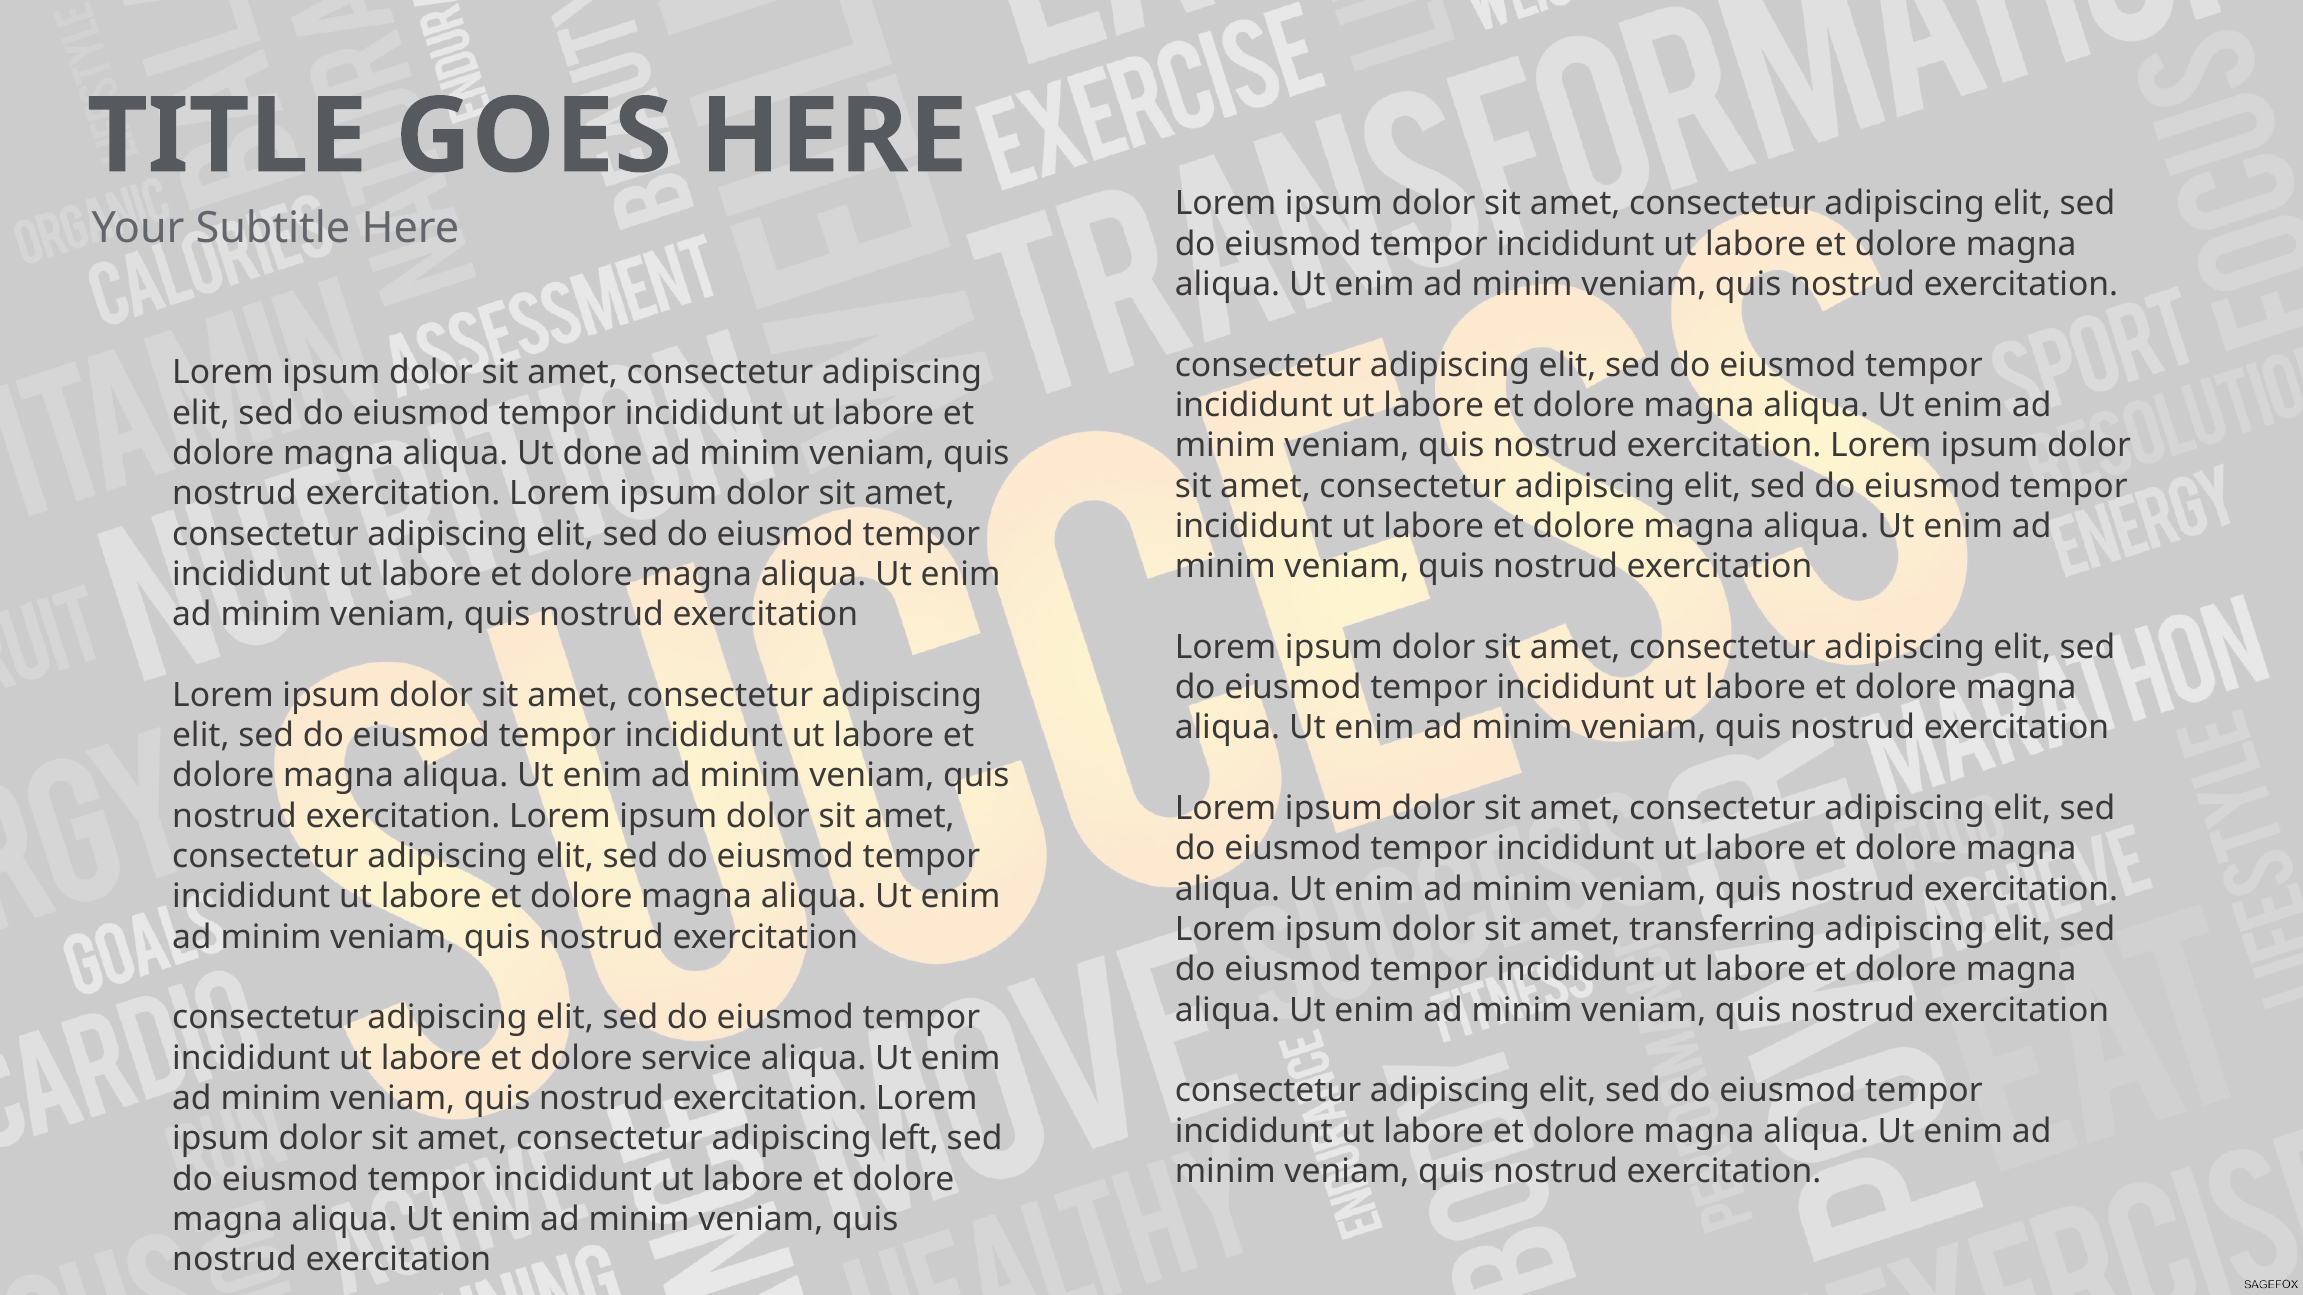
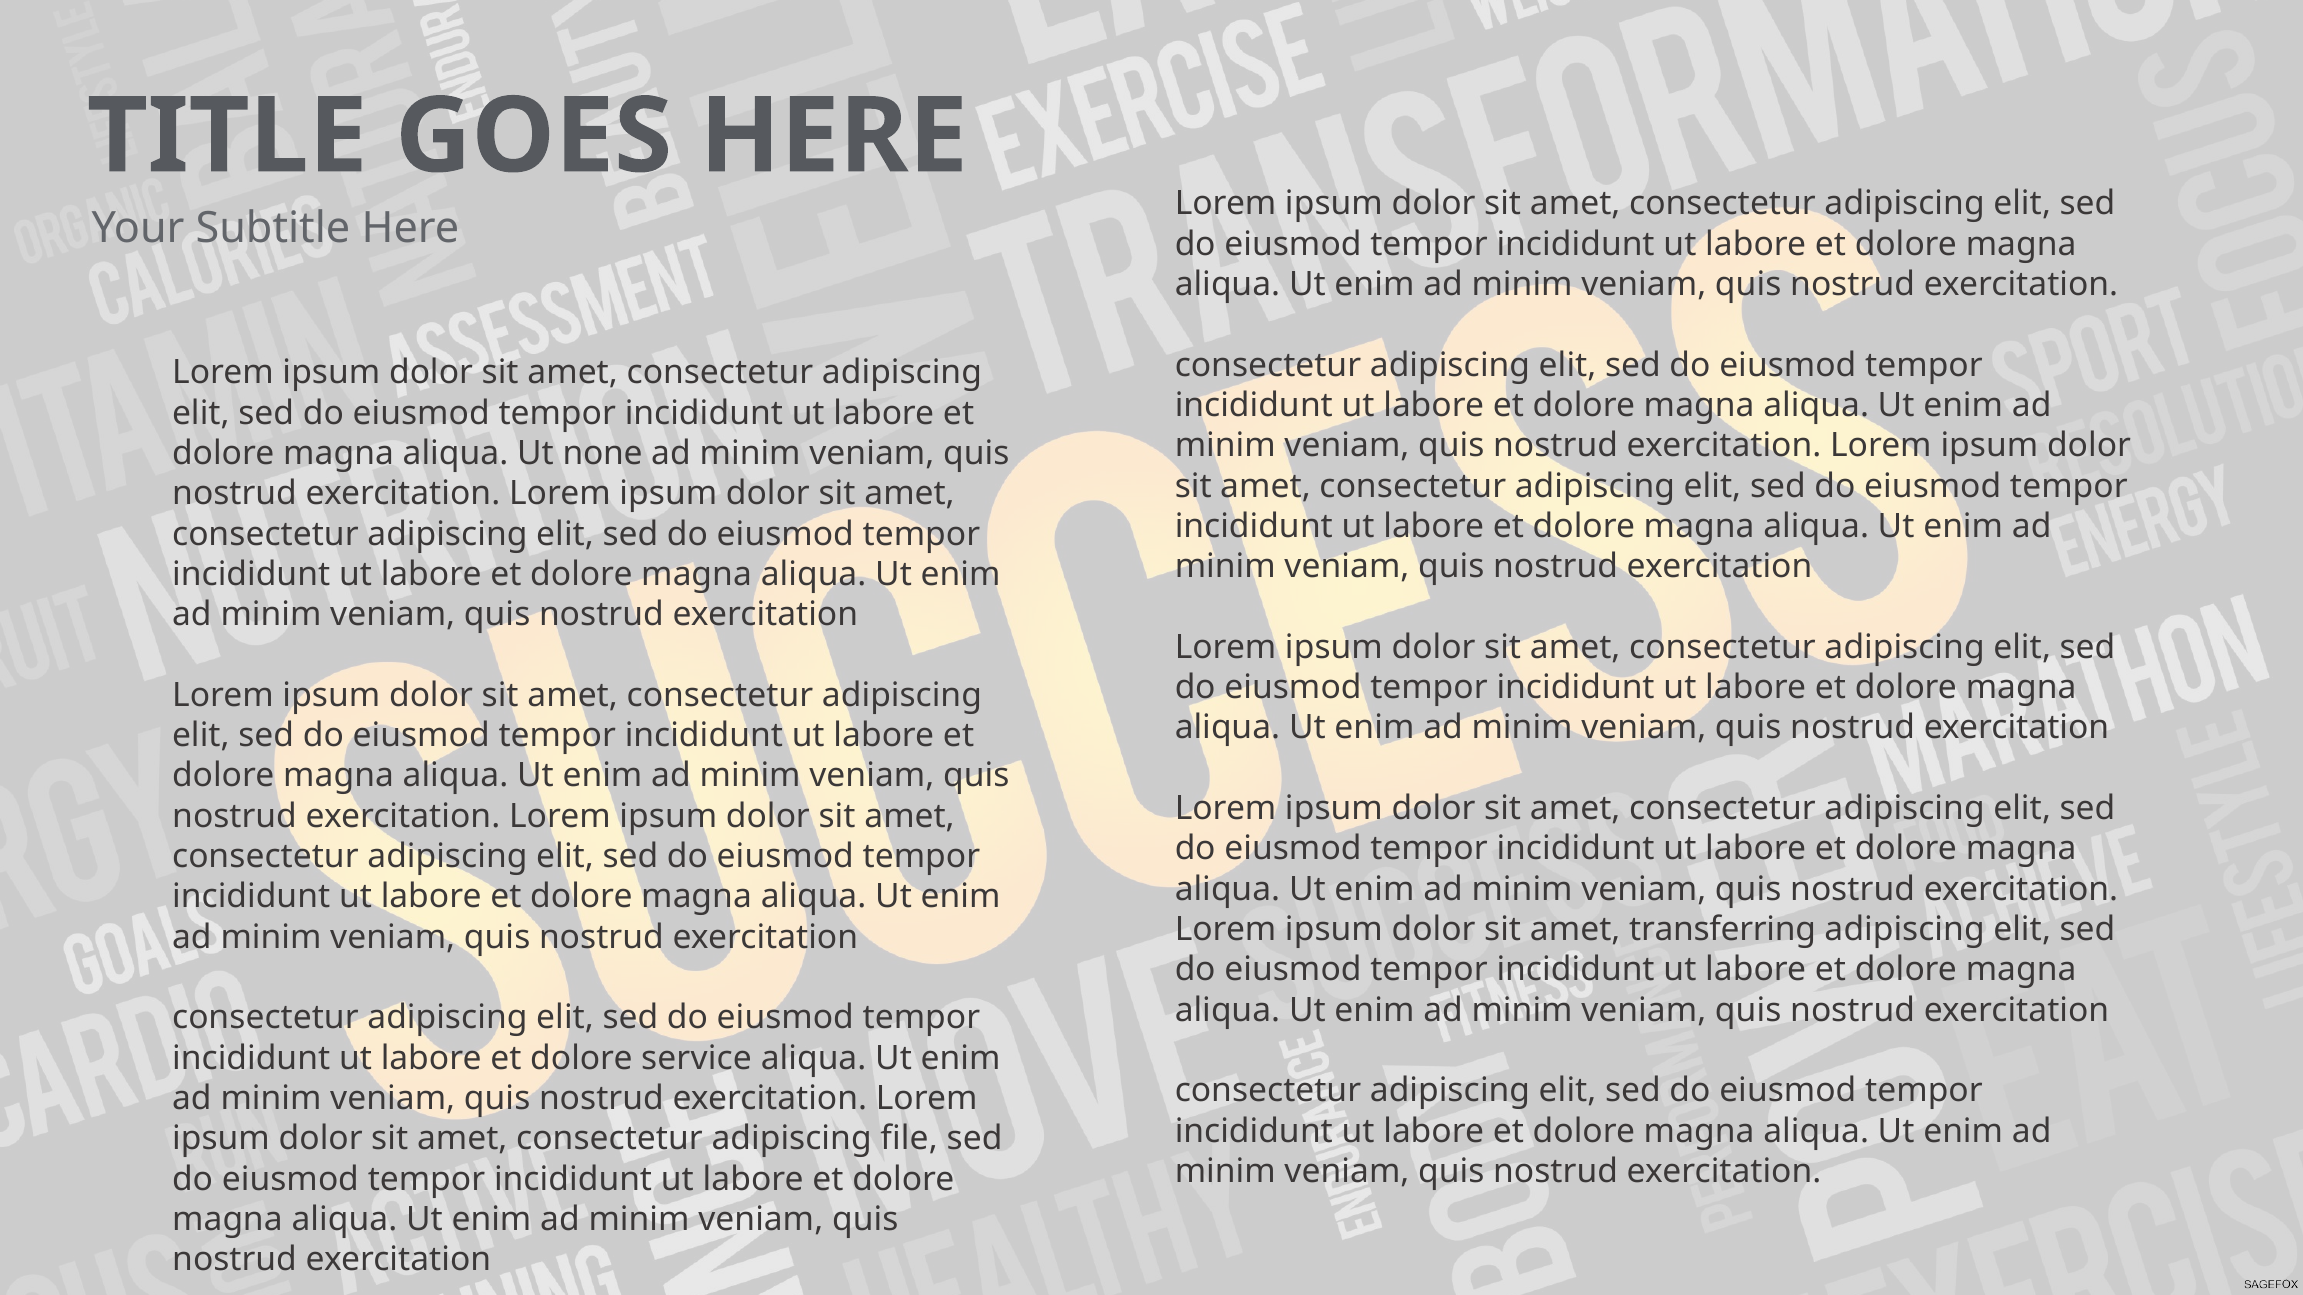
done: done -> none (603, 453)
left: left -> file (909, 1139)
